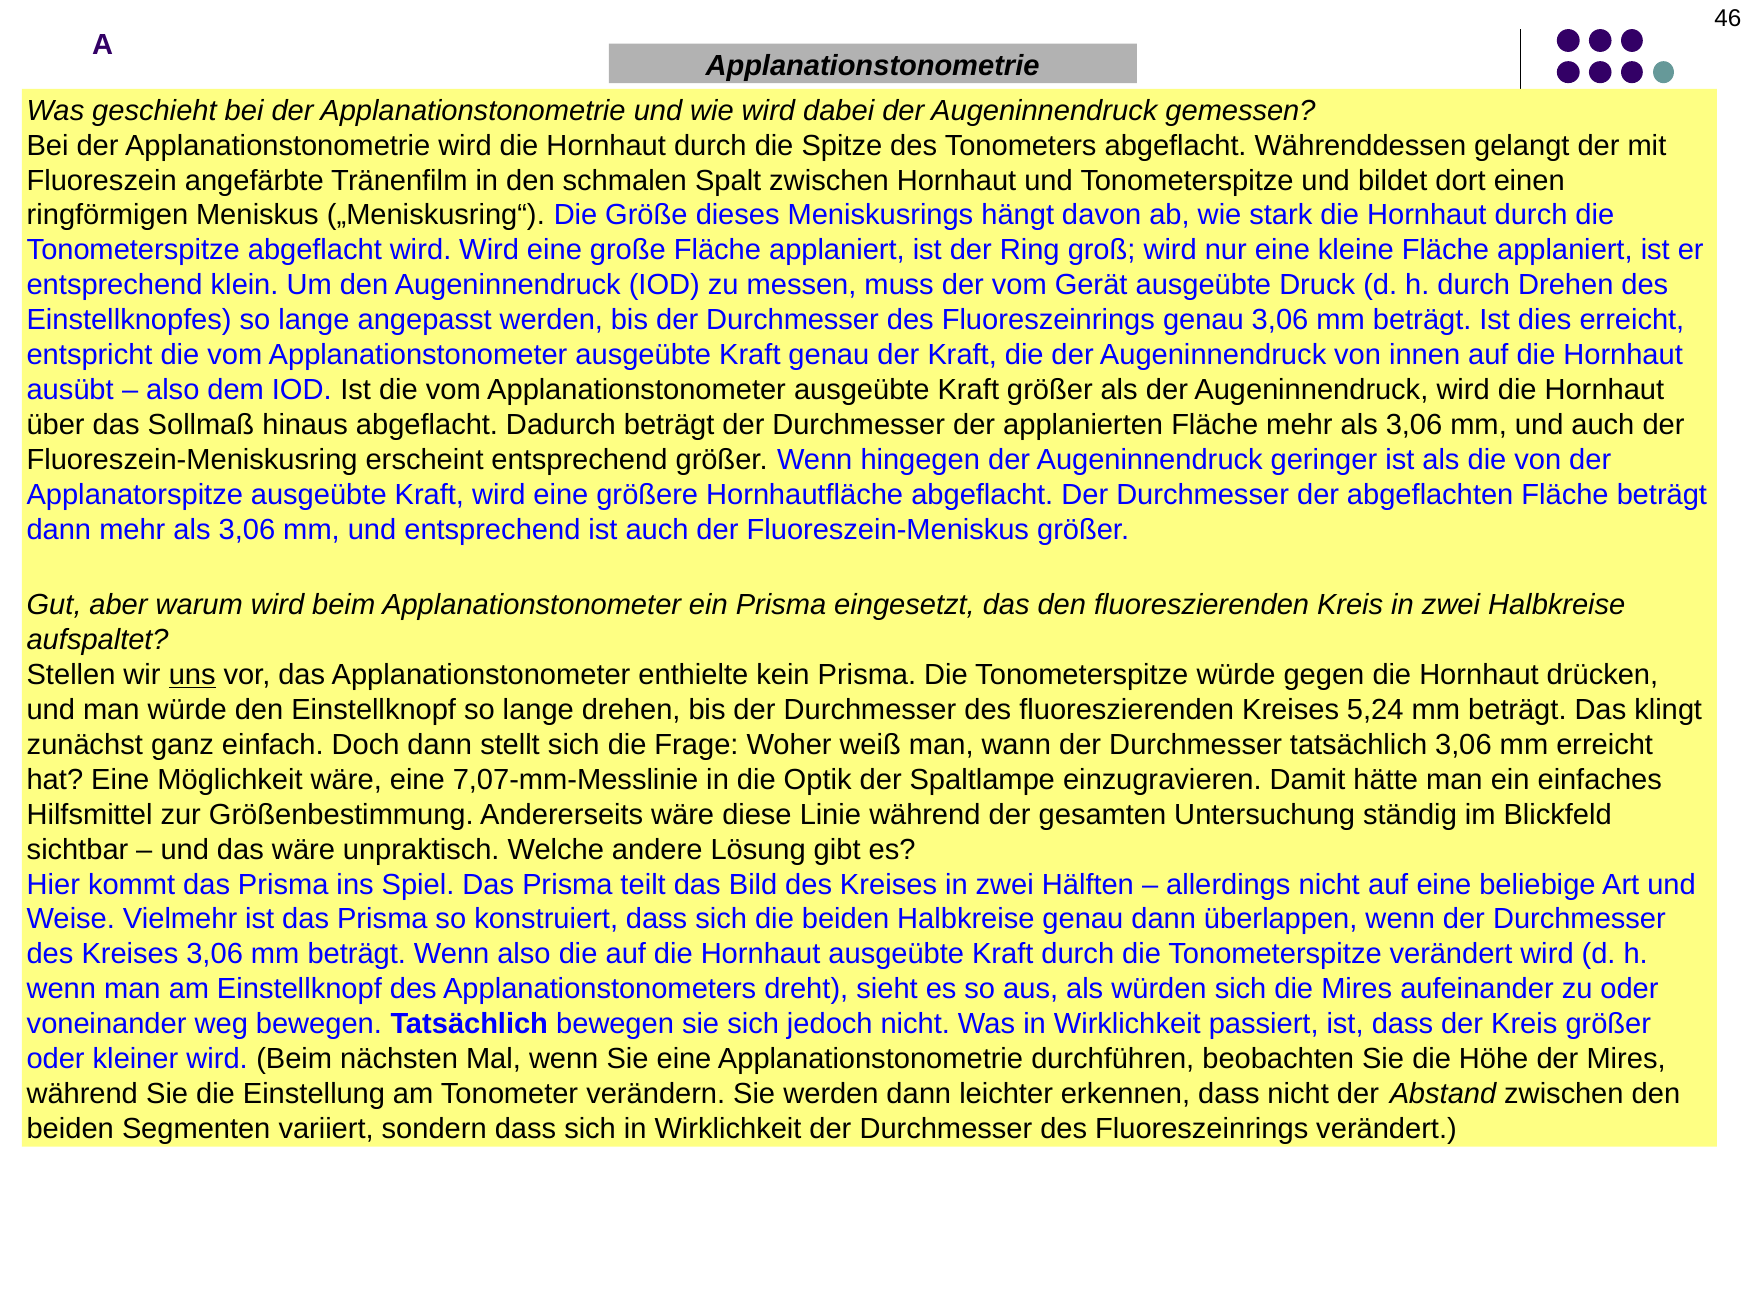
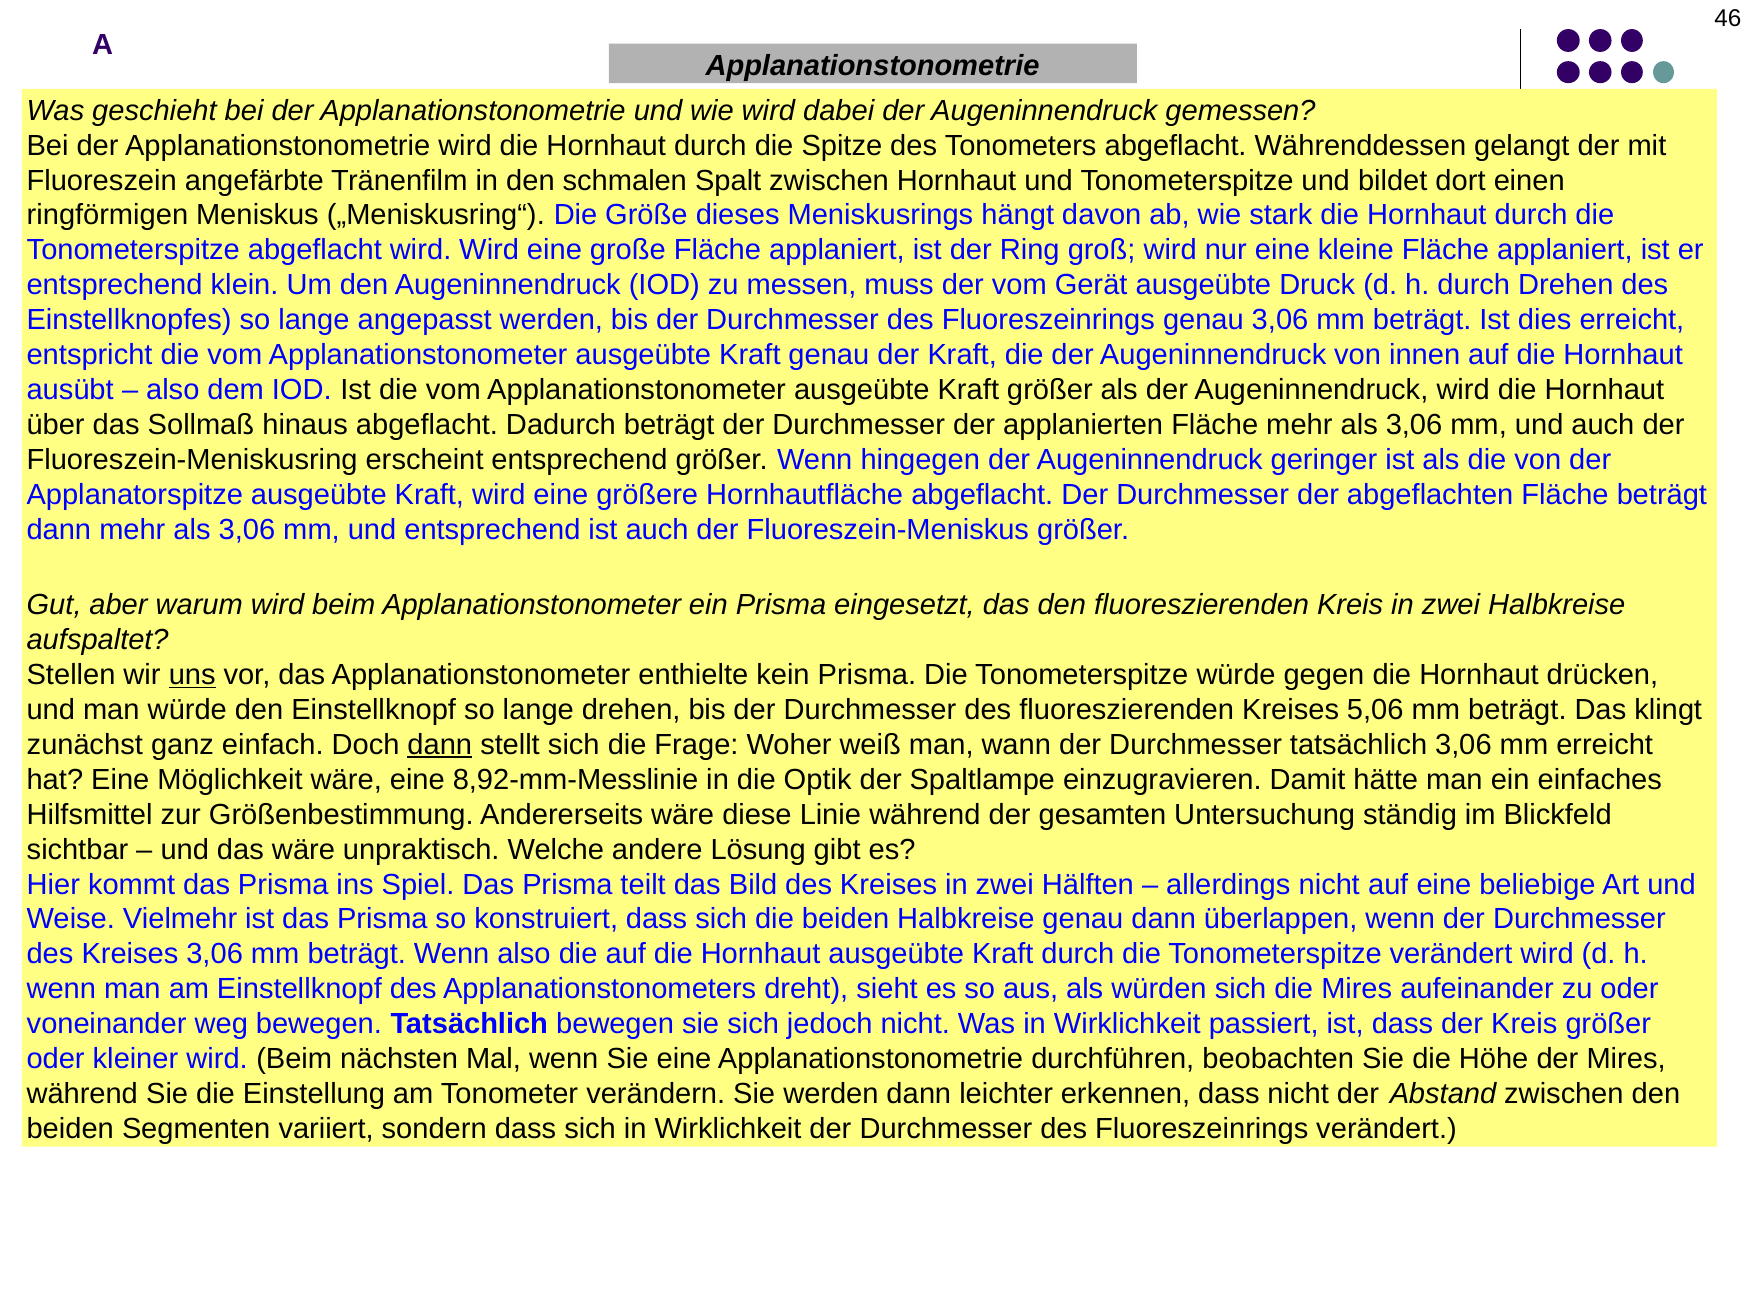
5,24: 5,24 -> 5,06 (1375, 710)
dann underline: none -> present (440, 745)
7,07-mm-Messlinie: 7,07-mm-Messlinie -> 8,92-mm-Messlinie (575, 780)
